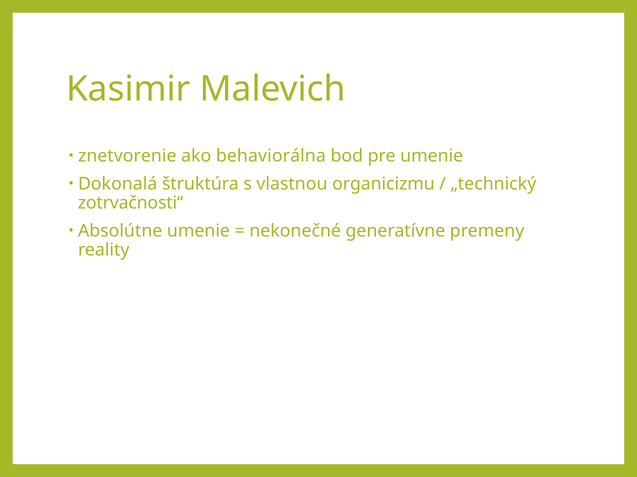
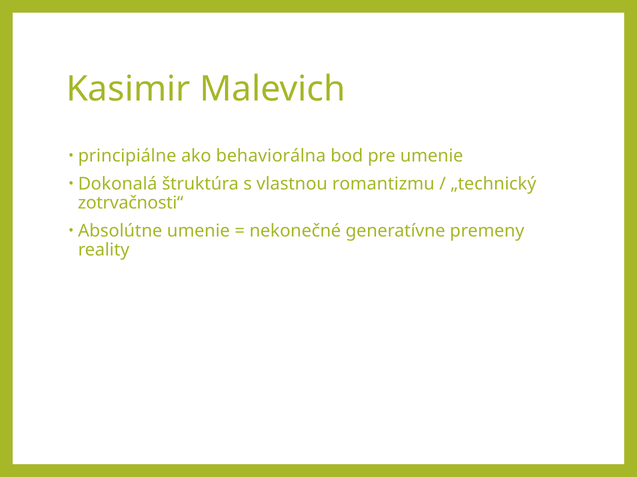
znetvorenie: znetvorenie -> principiálne (127, 156)
organicizmu: organicizmu -> romantizmu (383, 184)
